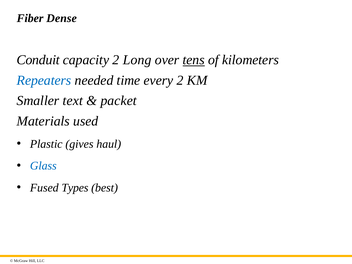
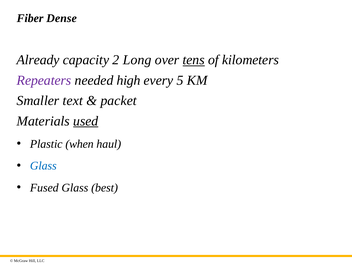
Conduit: Conduit -> Already (38, 60)
Repeaters colour: blue -> purple (44, 80)
time: time -> high (129, 80)
every 2: 2 -> 5 (180, 80)
used underline: none -> present (86, 121)
gives: gives -> when (79, 144)
Fused Types: Types -> Glass (75, 188)
